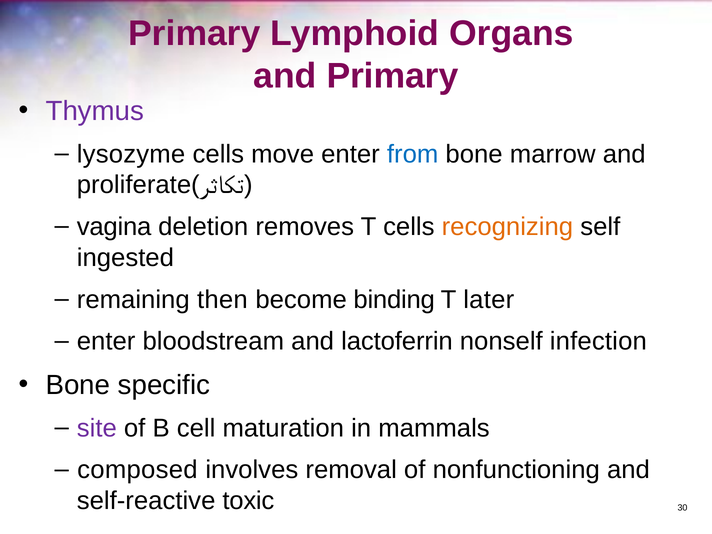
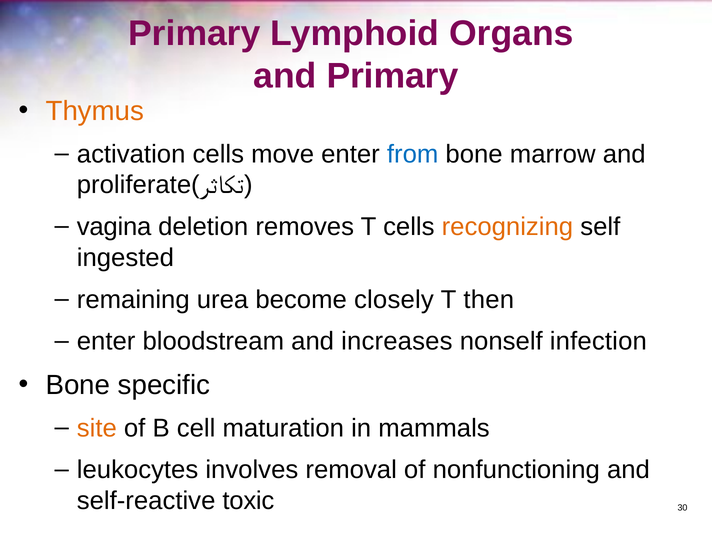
Thymus colour: purple -> orange (95, 111)
lysozyme: lysozyme -> activation (131, 154)
then: then -> urea (223, 300)
binding: binding -> closely (394, 300)
later: later -> then (489, 300)
lactoferrin: lactoferrin -> increases (397, 341)
site colour: purple -> orange (97, 428)
composed: composed -> leukocytes (138, 470)
